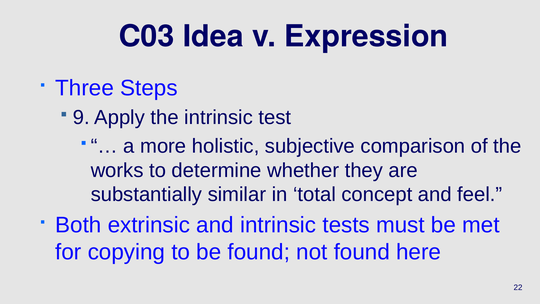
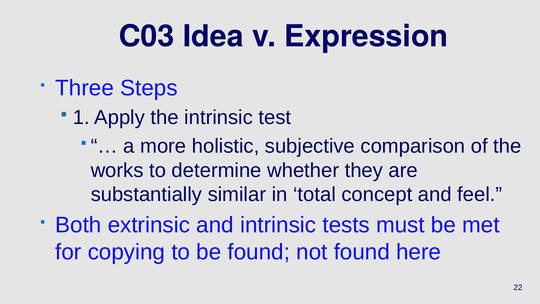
9: 9 -> 1 (81, 118)
